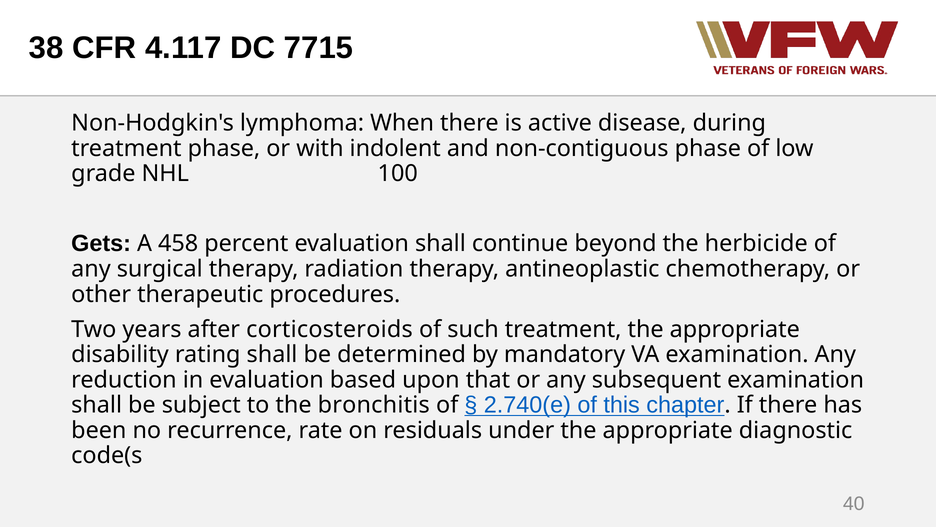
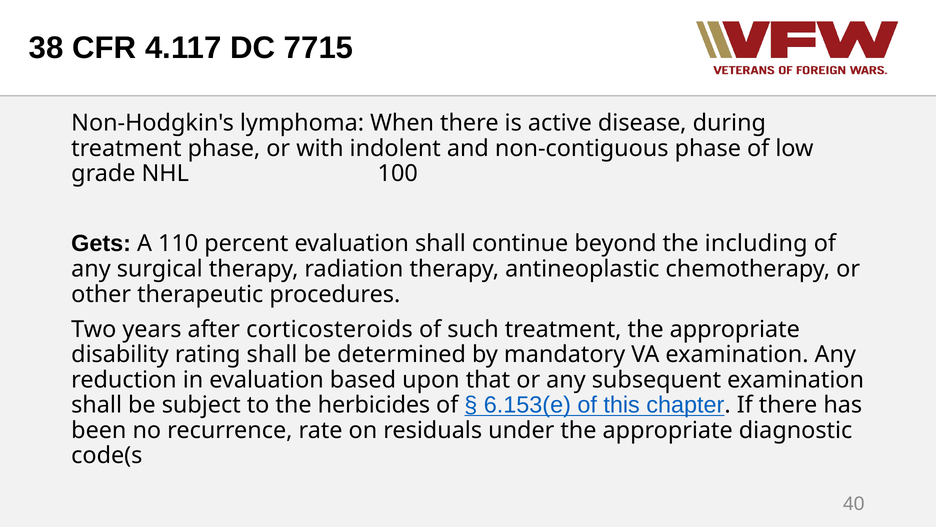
458: 458 -> 110 (178, 243)
herbicide: herbicide -> including (756, 243)
bronchitis: bronchitis -> herbicides (374, 405)
2.740(e: 2.740(e -> 6.153(e (527, 405)
